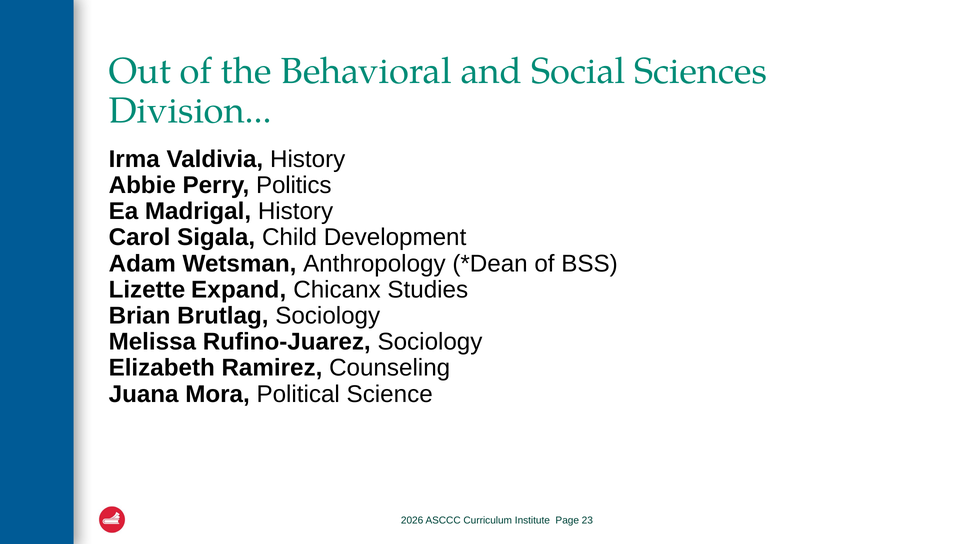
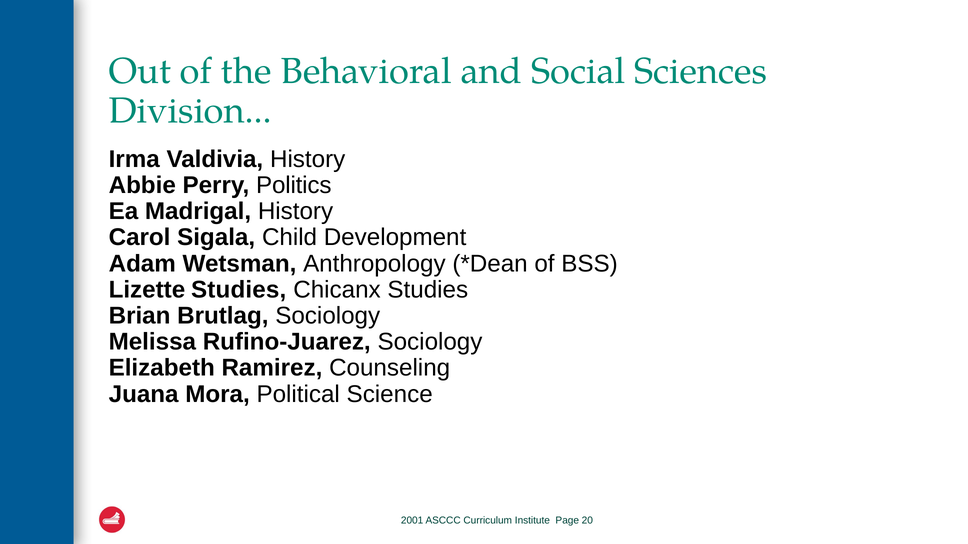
Lizette Expand: Expand -> Studies (239, 290)
2026: 2026 -> 2001 (412, 521)
23: 23 -> 20 (587, 521)
